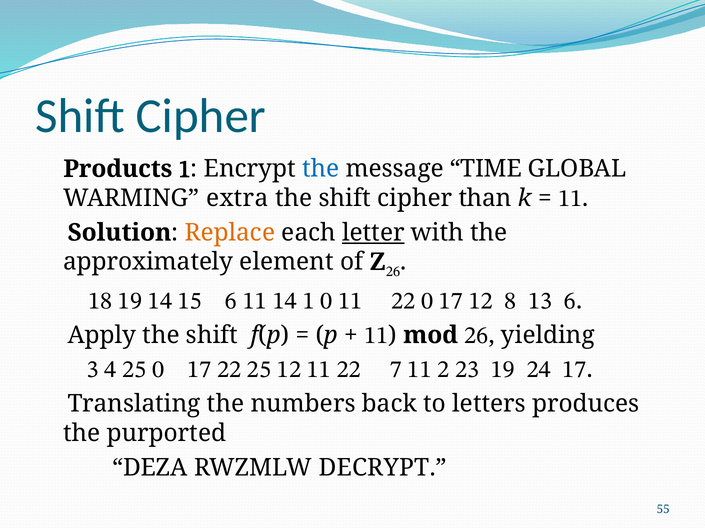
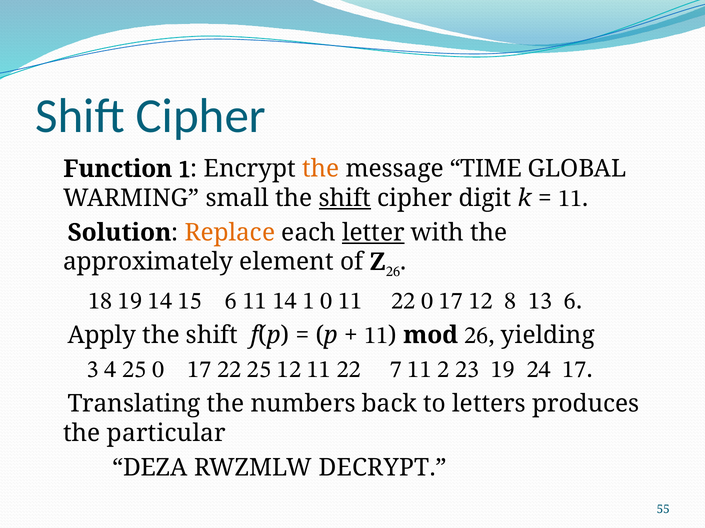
Products: Products -> Function (118, 169)
the colour: blue -> orange (321, 169)
extra: extra -> small (237, 198)
shift underline: none -> present (345, 198)
than: than -> digit (485, 198)
purported: purported -> particular (166, 434)
